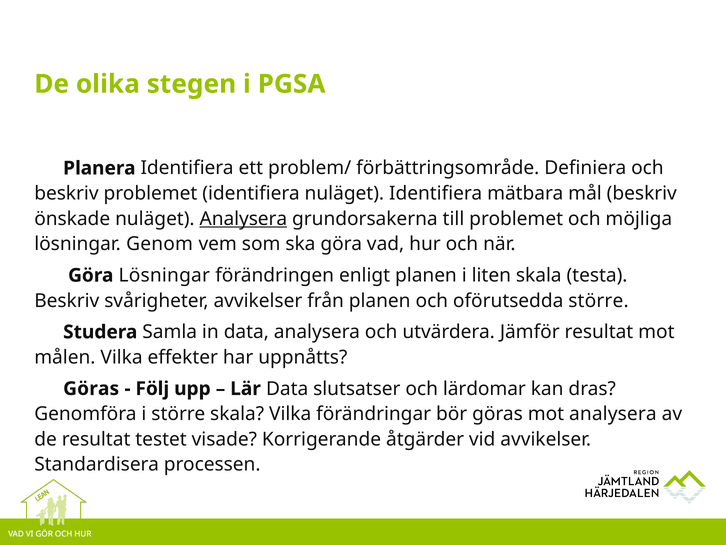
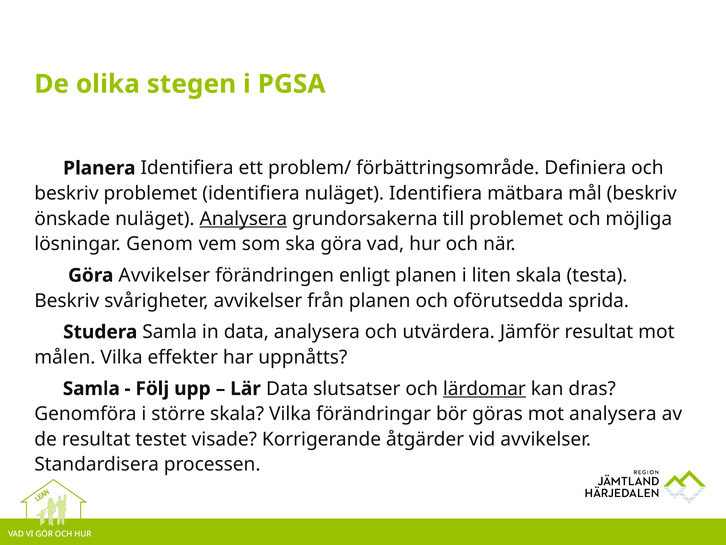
Göra Lösningar: Lösningar -> Avvikelser (164, 275)
oförutsedda större: större -> sprida (599, 300)
Göras: Göras -> Samla (91, 388)
lärdomar underline: none -> present (484, 388)
